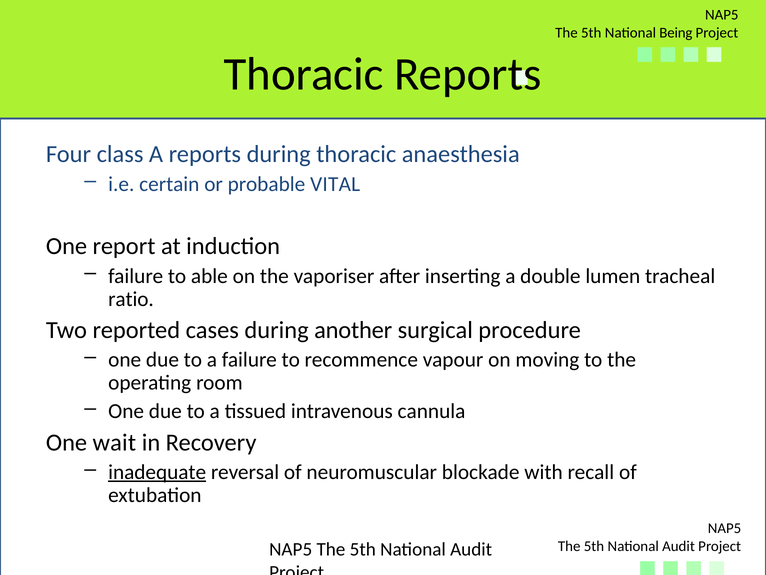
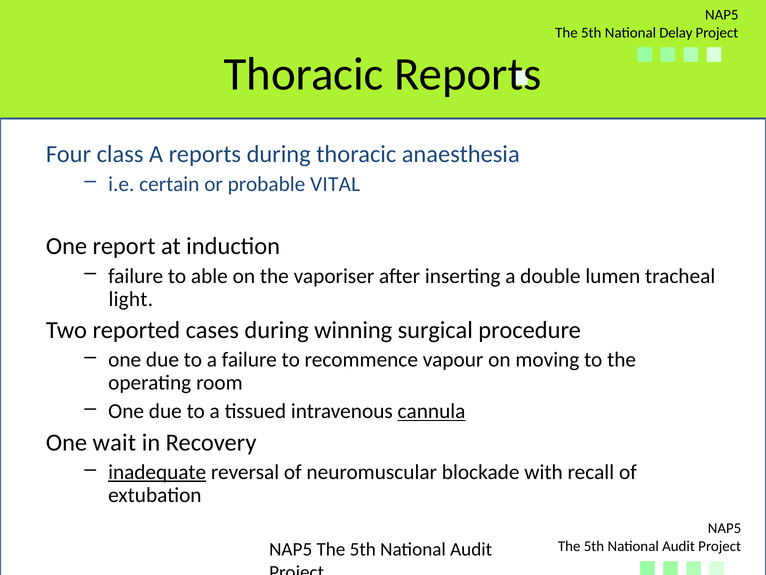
Being: Being -> Delay (676, 33)
ratio: ratio -> light (131, 299)
another: another -> winning (353, 330)
cannula underline: none -> present (432, 411)
